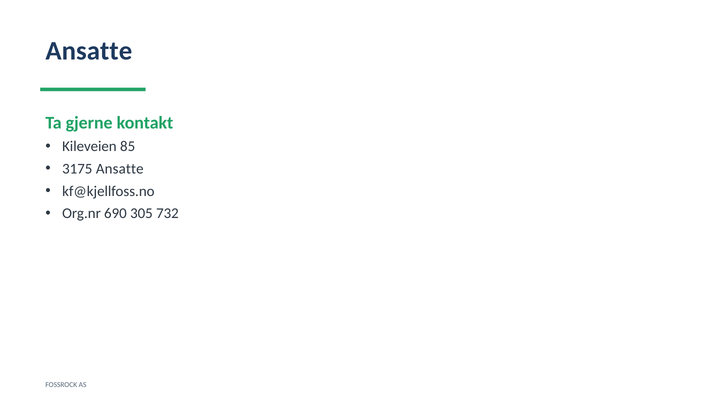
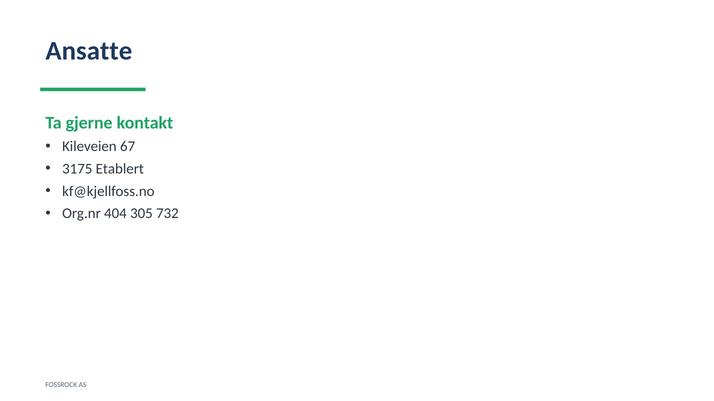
85: 85 -> 67 (128, 147)
3175 Ansatte: Ansatte -> Etablert (120, 169)
690: 690 -> 404 (115, 214)
